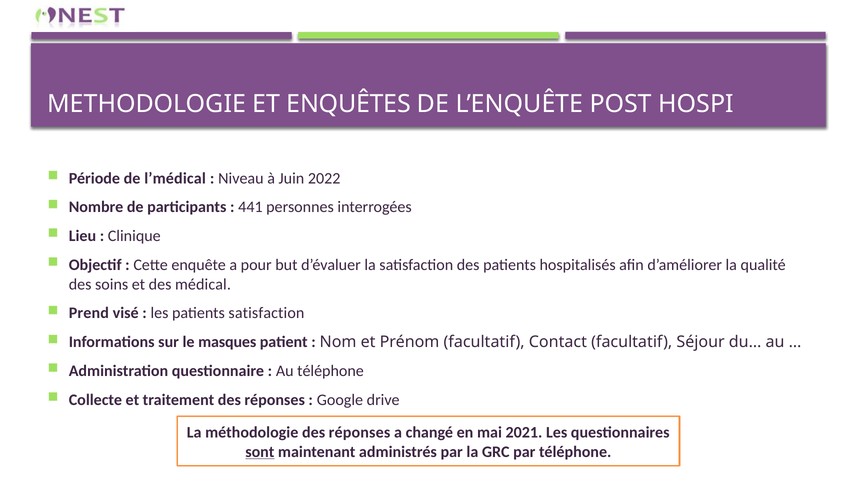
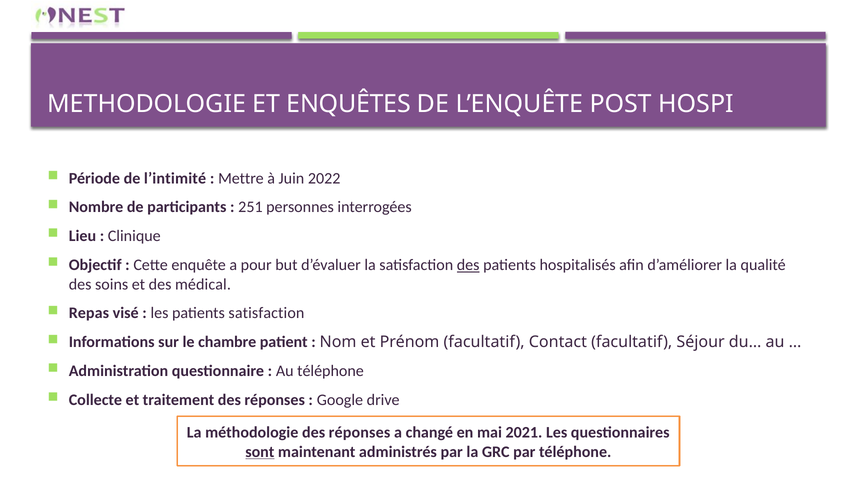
l’médical: l’médical -> l’intimité (175, 178)
Niveau: Niveau -> Mettre (241, 178)
441: 441 -> 251 (250, 207)
des underline: none -> present (468, 265)
Prend: Prend -> Repas (89, 313)
masques: masques -> chambre (227, 342)
